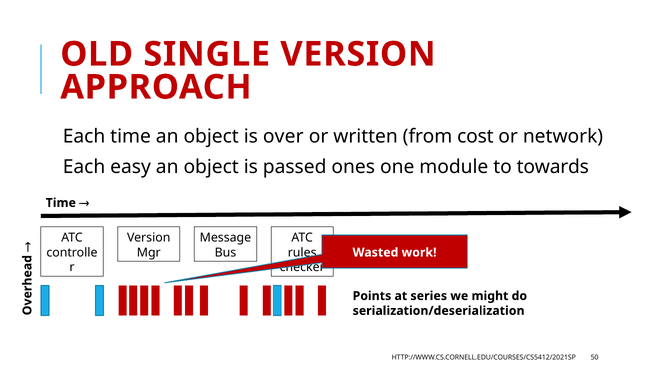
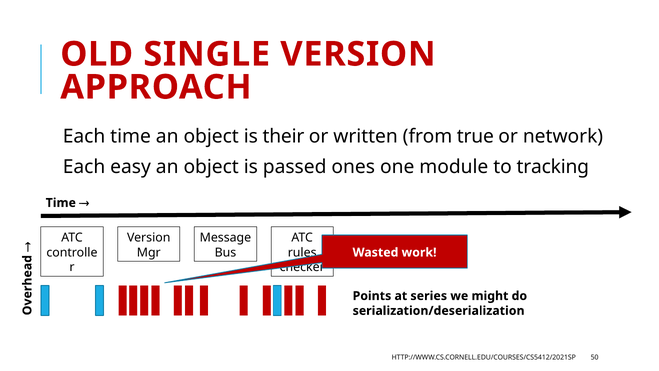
over: over -> their (283, 136)
cost: cost -> true (475, 136)
towards: towards -> tracking (553, 167)
